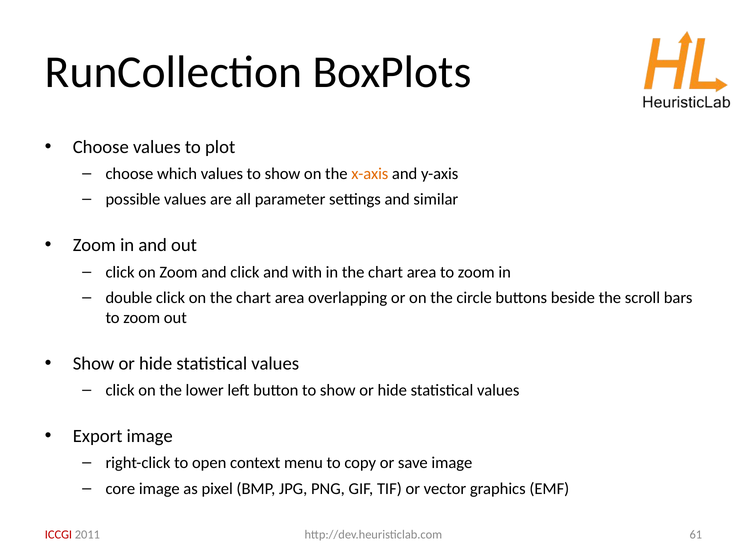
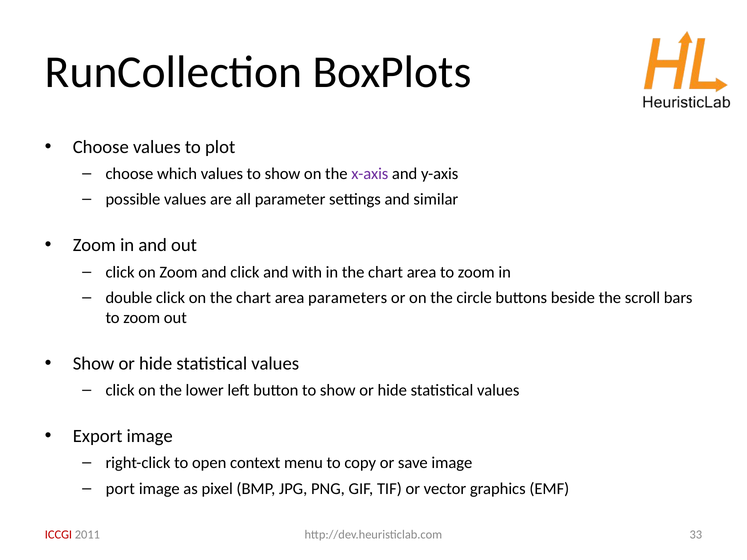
x-axis colour: orange -> purple (370, 174)
overlapping: overlapping -> parameters (348, 298)
core: core -> port (120, 489)
61: 61 -> 33 (696, 535)
